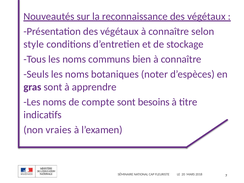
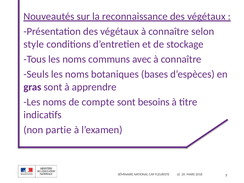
bien: bien -> avec (142, 59)
noter: noter -> bases (155, 74)
vraies: vraies -> partie (59, 130)
